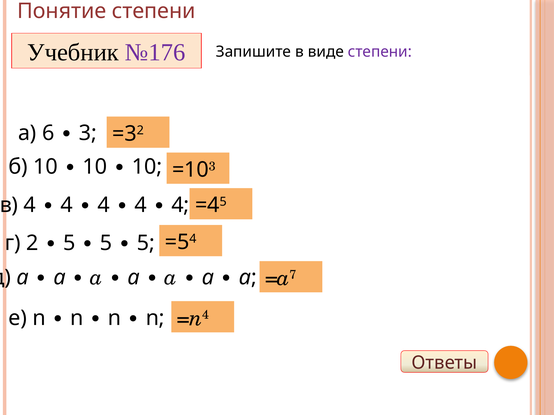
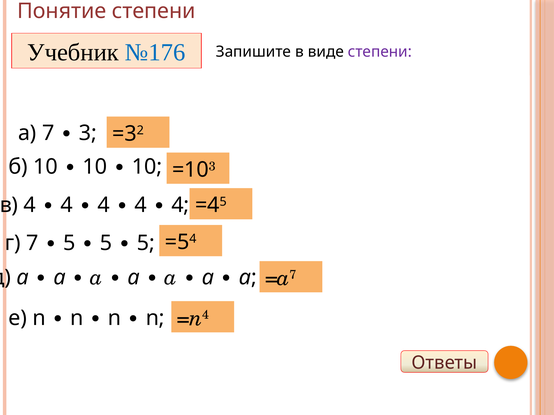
№176 colour: purple -> blue (155, 52)
а 6: 6 -> 7 (48, 133)
г 2: 2 -> 7 (32, 243)
